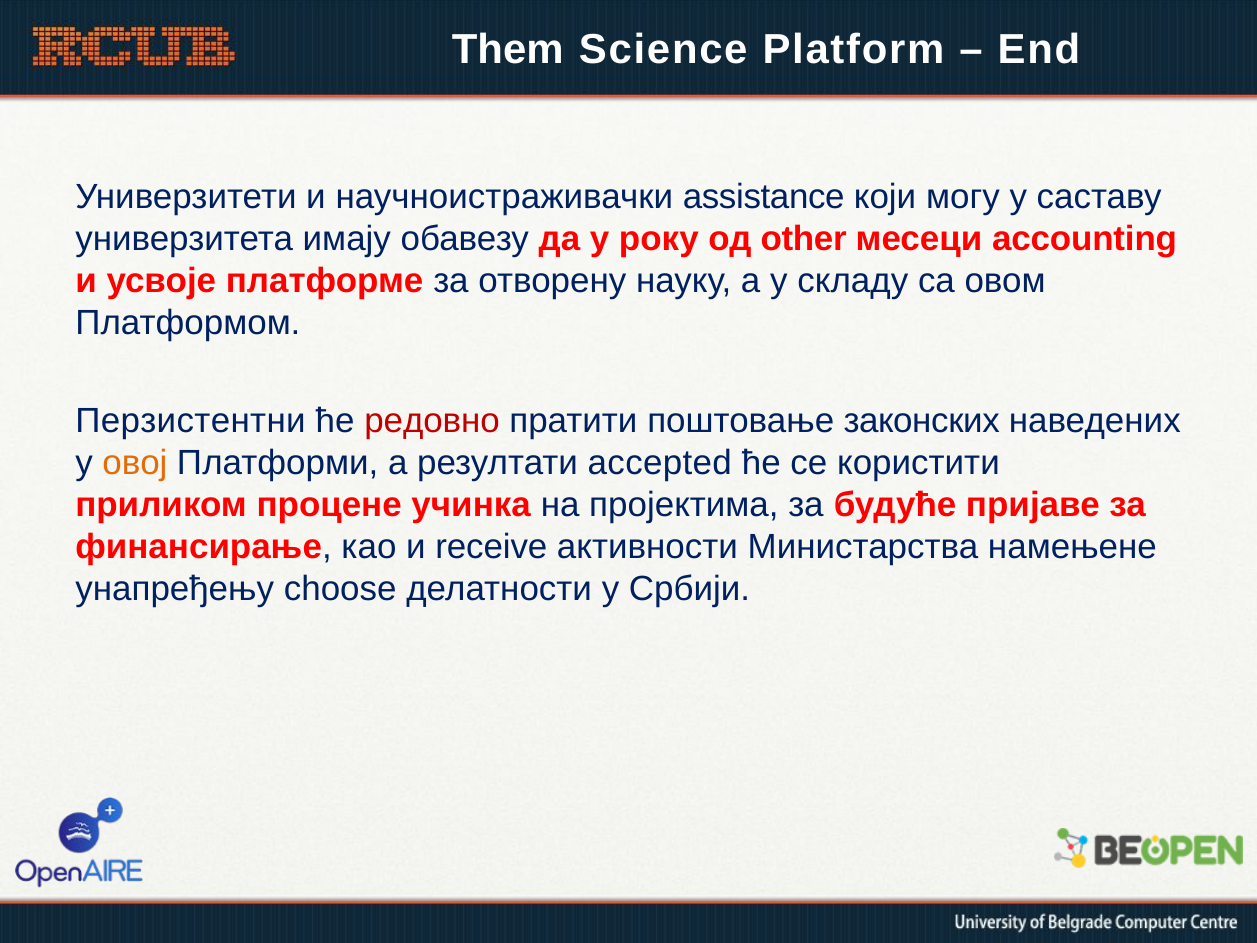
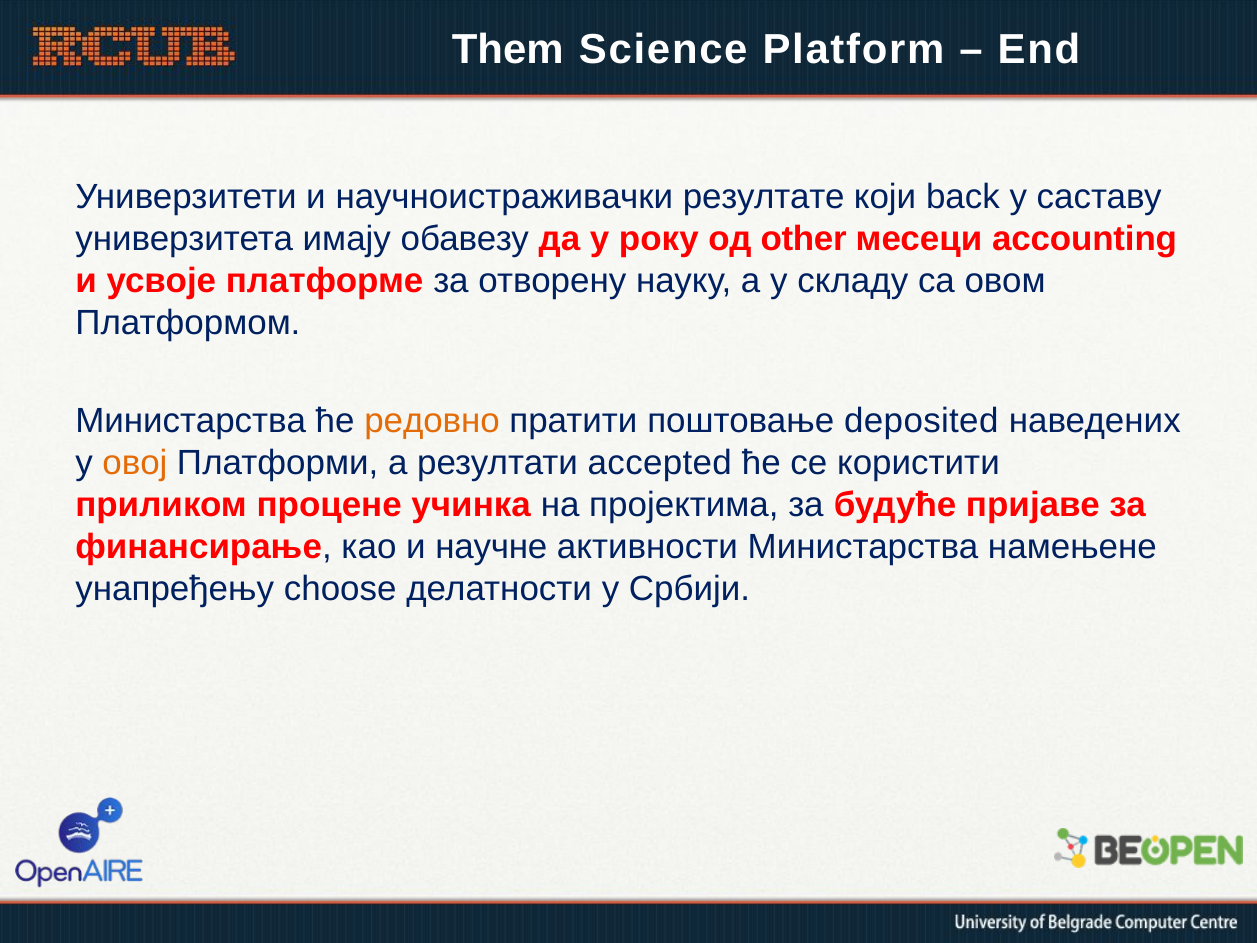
assistance: assistance -> резултате (764, 197)
могу: могу -> back (963, 197)
Перзистентни: Перзистентни -> Министарства (191, 421)
редовно colour: red -> orange (432, 421)
законских: законских -> deposited (921, 421)
receive: receive -> научне (491, 547)
